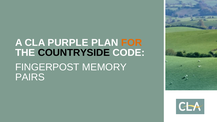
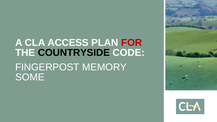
PURPLE: PURPLE -> ACCESS (68, 43)
FOR colour: orange -> red (132, 43)
PAIRS: PAIRS -> SOME (30, 77)
